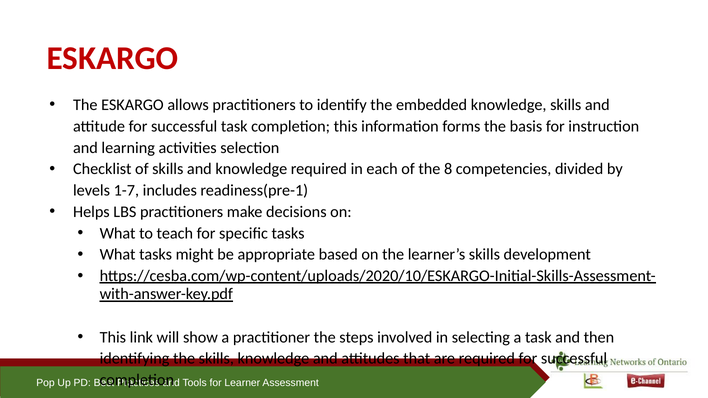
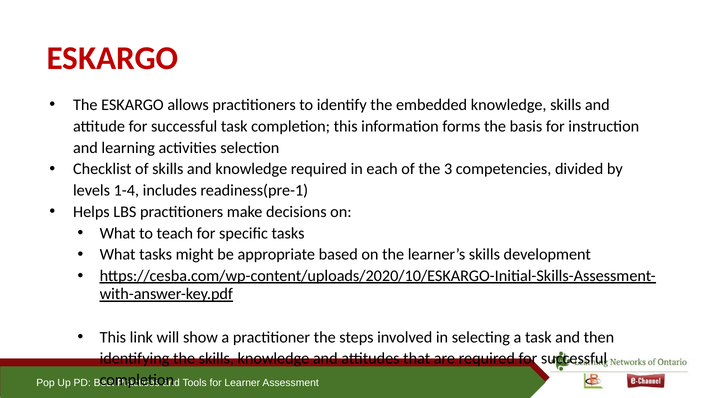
8: 8 -> 3 (448, 169)
1-7: 1-7 -> 1-4 (126, 191)
